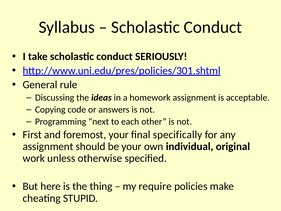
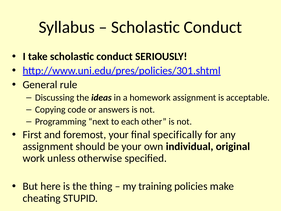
require: require -> training (155, 186)
